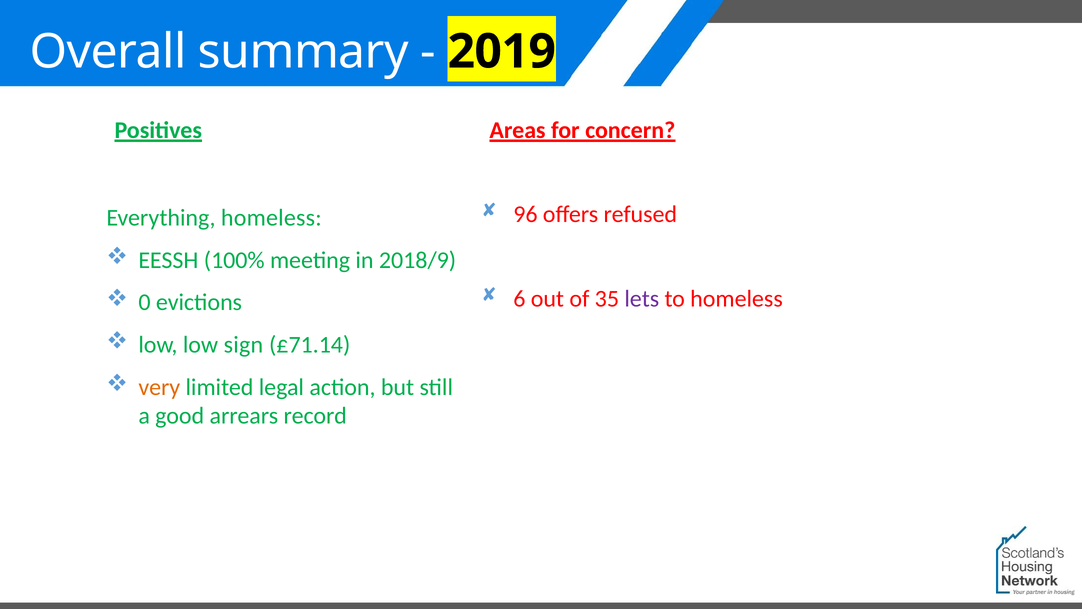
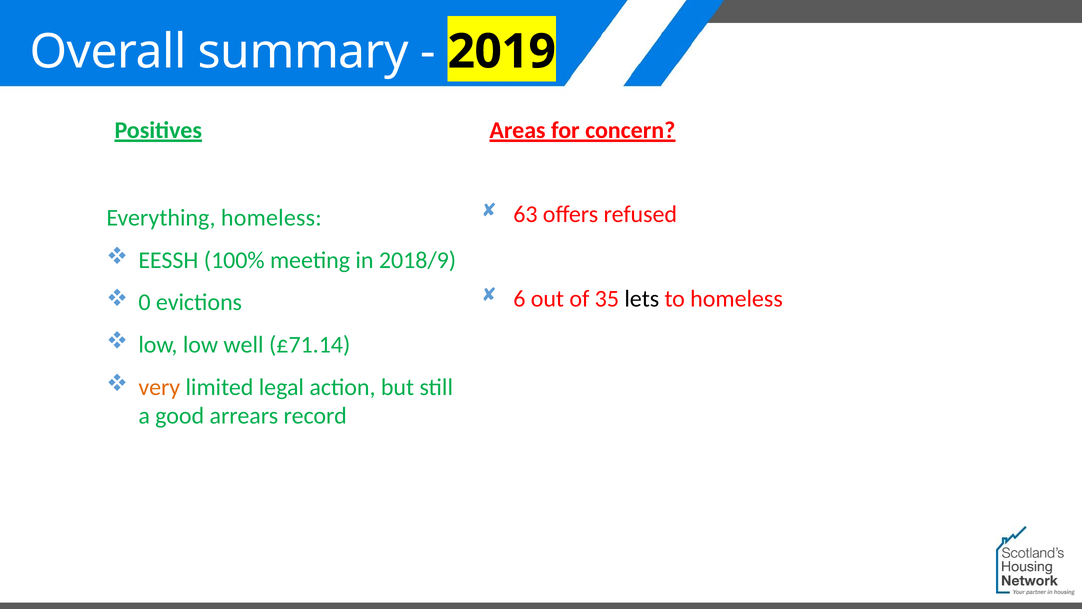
96: 96 -> 63 (525, 214)
lets colour: purple -> black (642, 299)
sign: sign -> well (244, 345)
